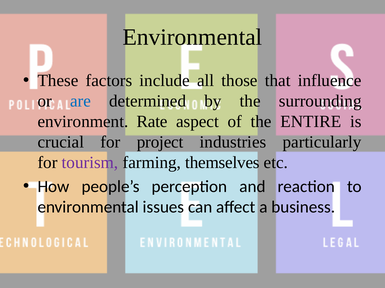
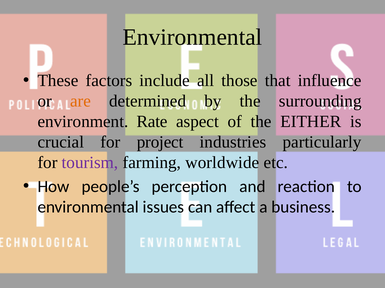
are colour: blue -> orange (80, 101)
ENTIRE: ENTIRE -> EITHER (311, 122)
themselves: themselves -> worldwide (222, 163)
